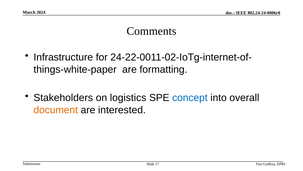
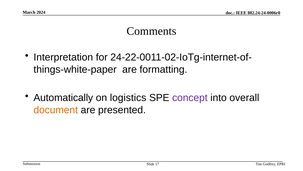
Infrastructure: Infrastructure -> Interpretation (63, 57)
Stakeholders: Stakeholders -> Automatically (63, 98)
concept colour: blue -> purple (190, 98)
interested: interested -> presented (122, 110)
